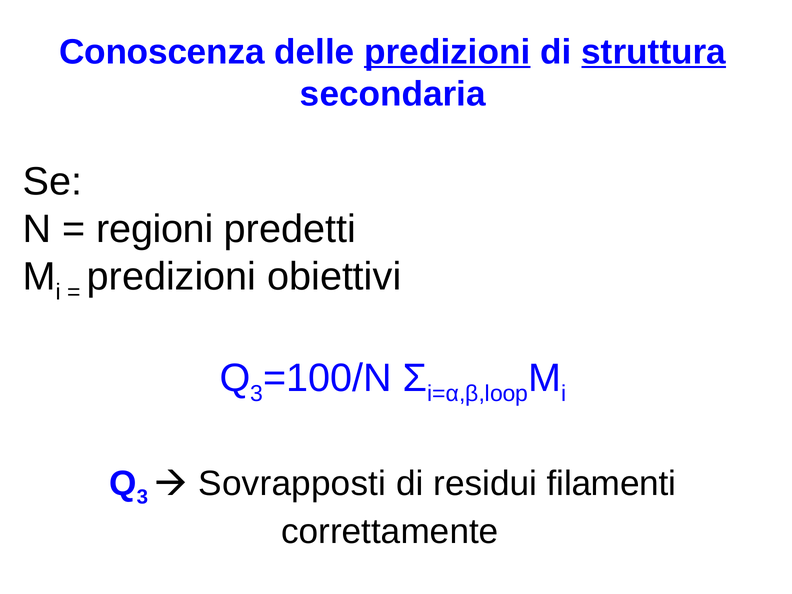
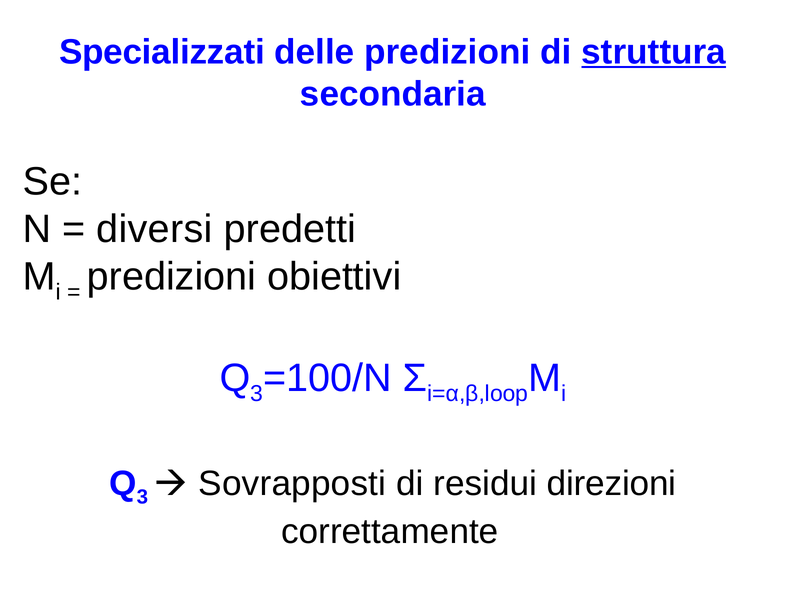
Conoscenza: Conoscenza -> Specializzati (162, 52)
predizioni underline: present -> none (447, 52)
regioni: regioni -> diversi (155, 229)
filamenti: filamenti -> direzioni (612, 484)
